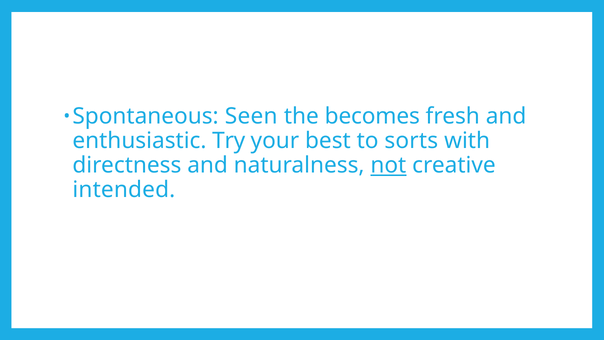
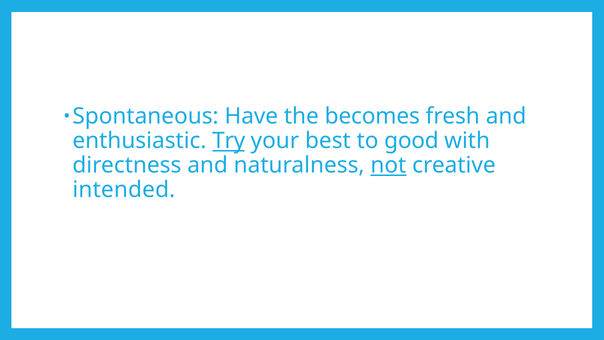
Seen: Seen -> Have (251, 116)
Try underline: none -> present (229, 141)
sorts: sorts -> good (411, 141)
